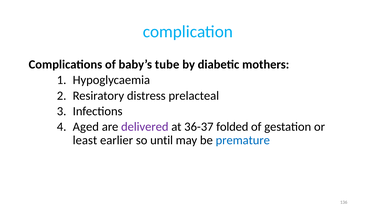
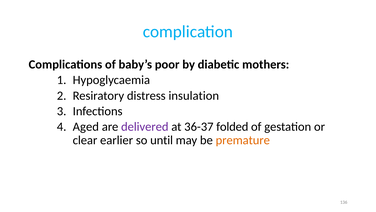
tube: tube -> poor (167, 64)
prelacteal: prelacteal -> insulation (194, 95)
least: least -> clear (85, 140)
premature colour: blue -> orange (243, 140)
